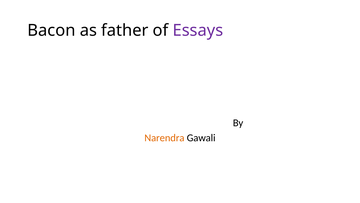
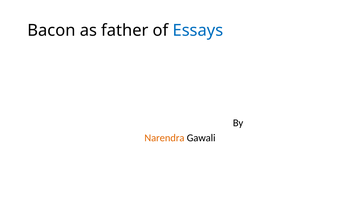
Essays colour: purple -> blue (198, 30)
